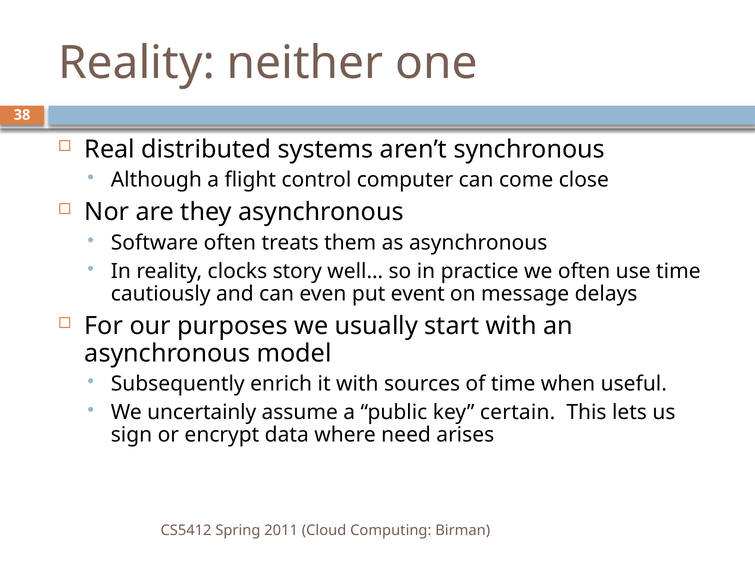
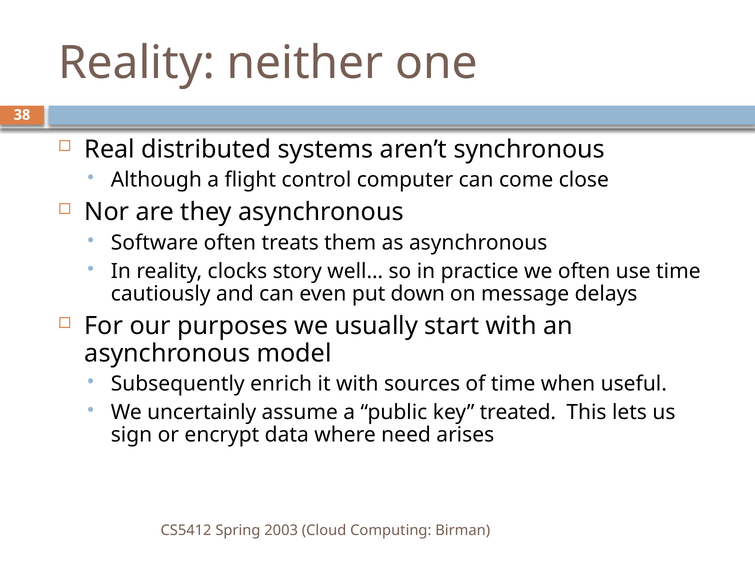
event: event -> down (418, 294)
certain: certain -> treated (518, 412)
2011: 2011 -> 2003 (281, 531)
